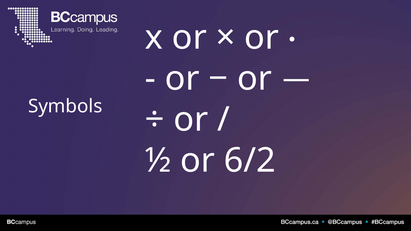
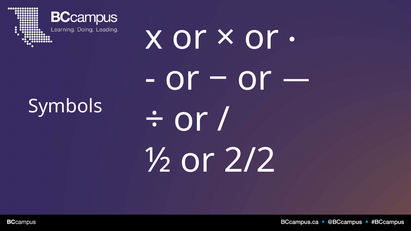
6/2: 6/2 -> 2/2 (250, 161)
